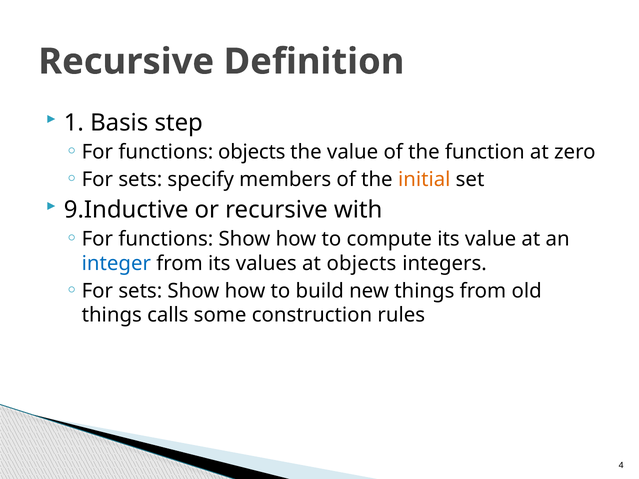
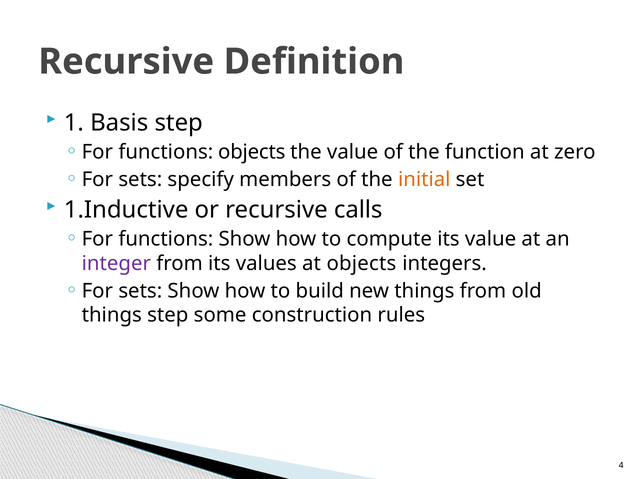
9.Inductive: 9.Inductive -> 1.Inductive (126, 210)
with: with -> calls (358, 210)
integer colour: blue -> purple (116, 264)
things calls: calls -> step (168, 315)
